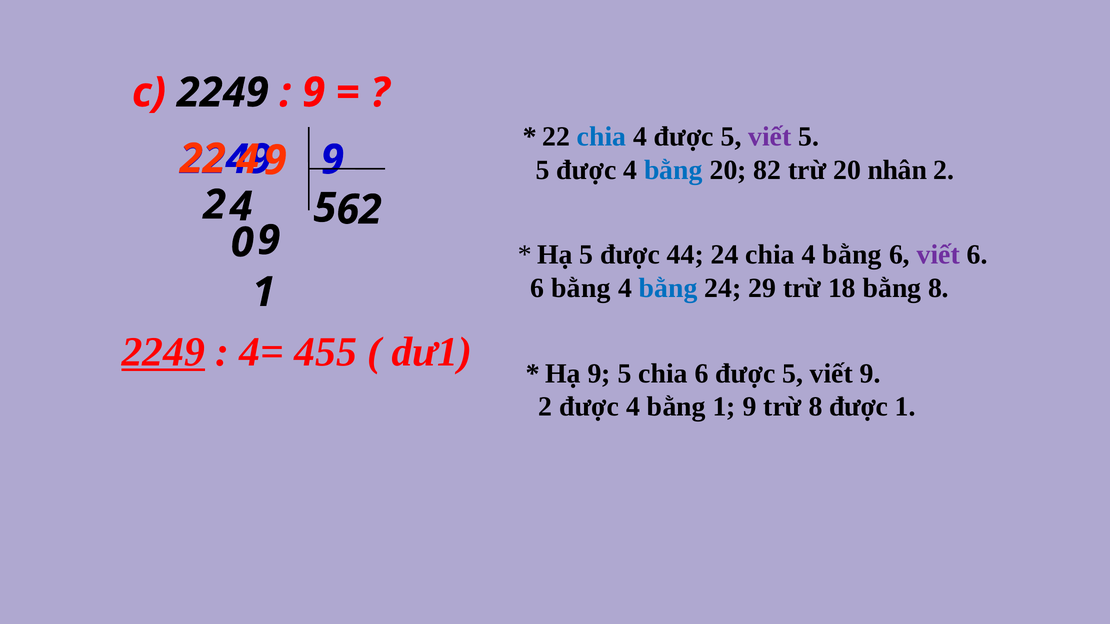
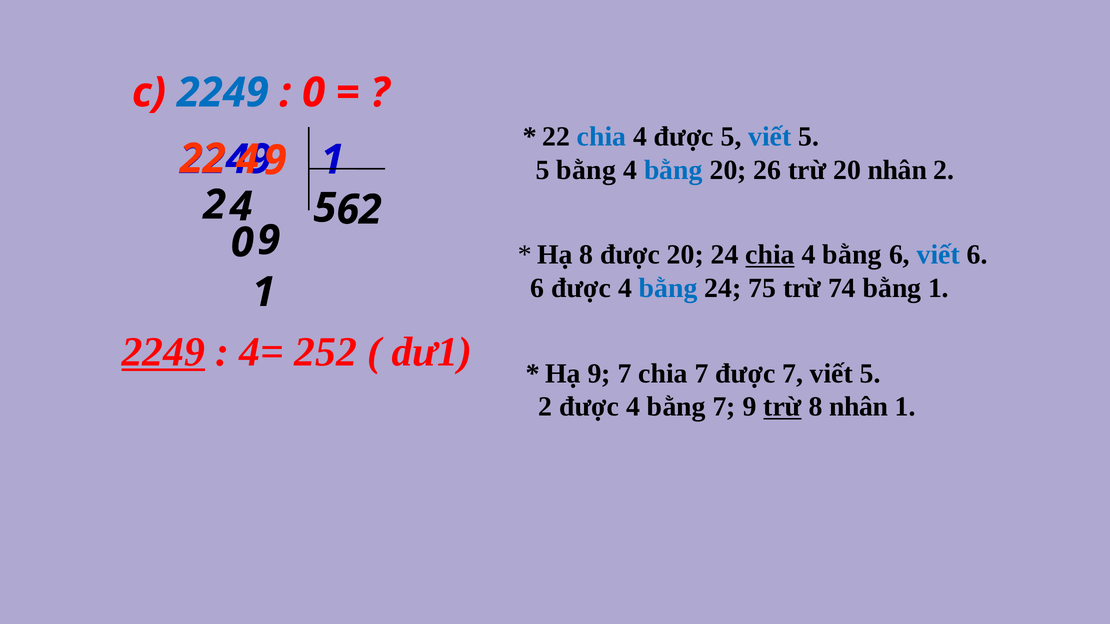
2249 colour: black -> blue (223, 93)
9: 9 -> 0 (314, 93)
viết colour: purple -> blue (770, 137)
9: 9 -> 1 (332, 160)
5 được: được -> bằng (586, 170)
82: 82 -> 26 (767, 170)
Hạ 5: 5 -> 8 (586, 255)
44: 44 -> 20 (685, 255)
chia underline: none -> present (770, 255)
viết colour: purple -> blue (938, 255)
6 bằng: bằng -> được (581, 288)
29: 29 -> 75 (762, 288)
18: 18 -> 74 (842, 288)
bằng 8: 8 -> 1 (939, 288)
455: 455 -> 252 (326, 352)
9 5: 5 -> 7 (624, 374)
chia 6: 6 -> 7 (702, 374)
được 5: 5 -> 7 (793, 374)
9: 9 -> 5 (870, 374)
bằng 1: 1 -> 7 (724, 407)
trừ underline: none -> present (782, 407)
8 được: được -> nhân (859, 407)
